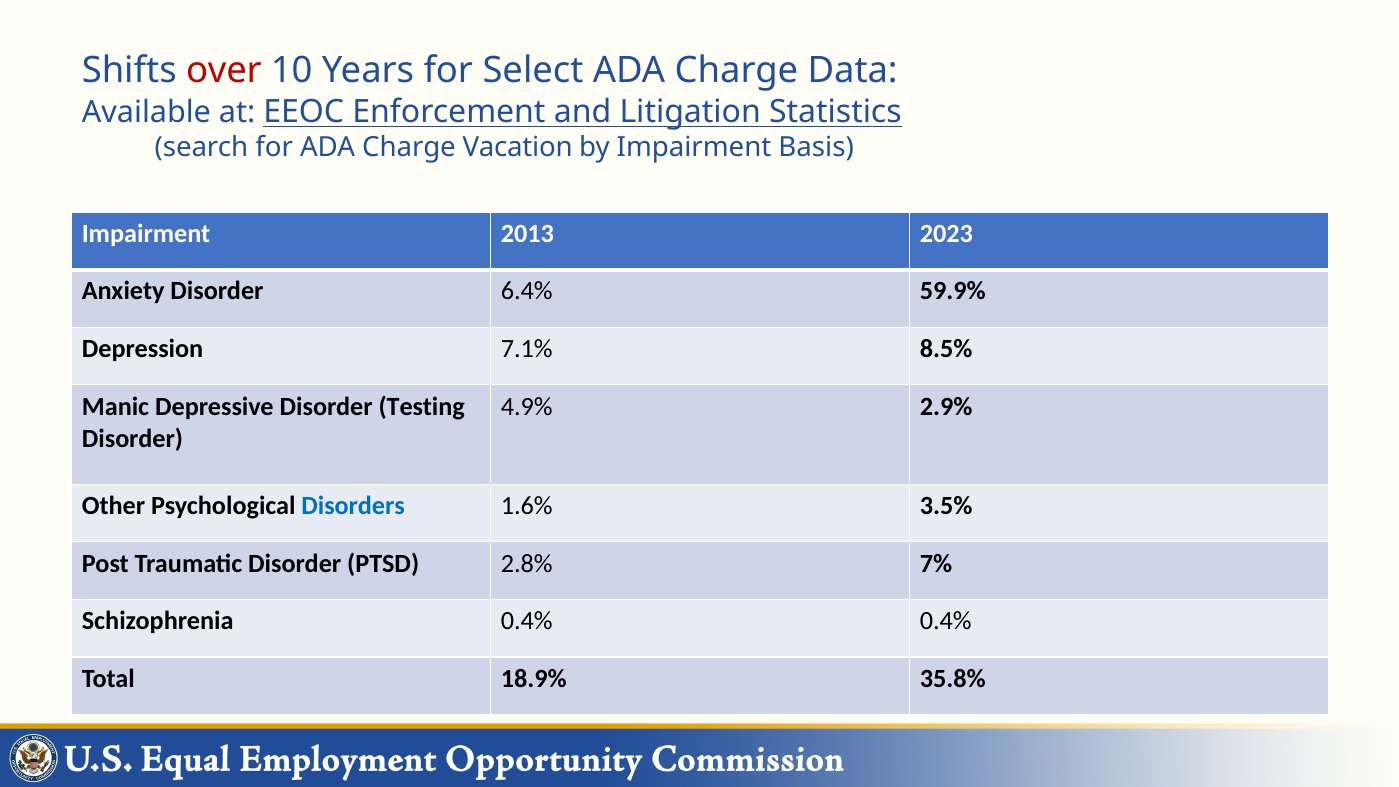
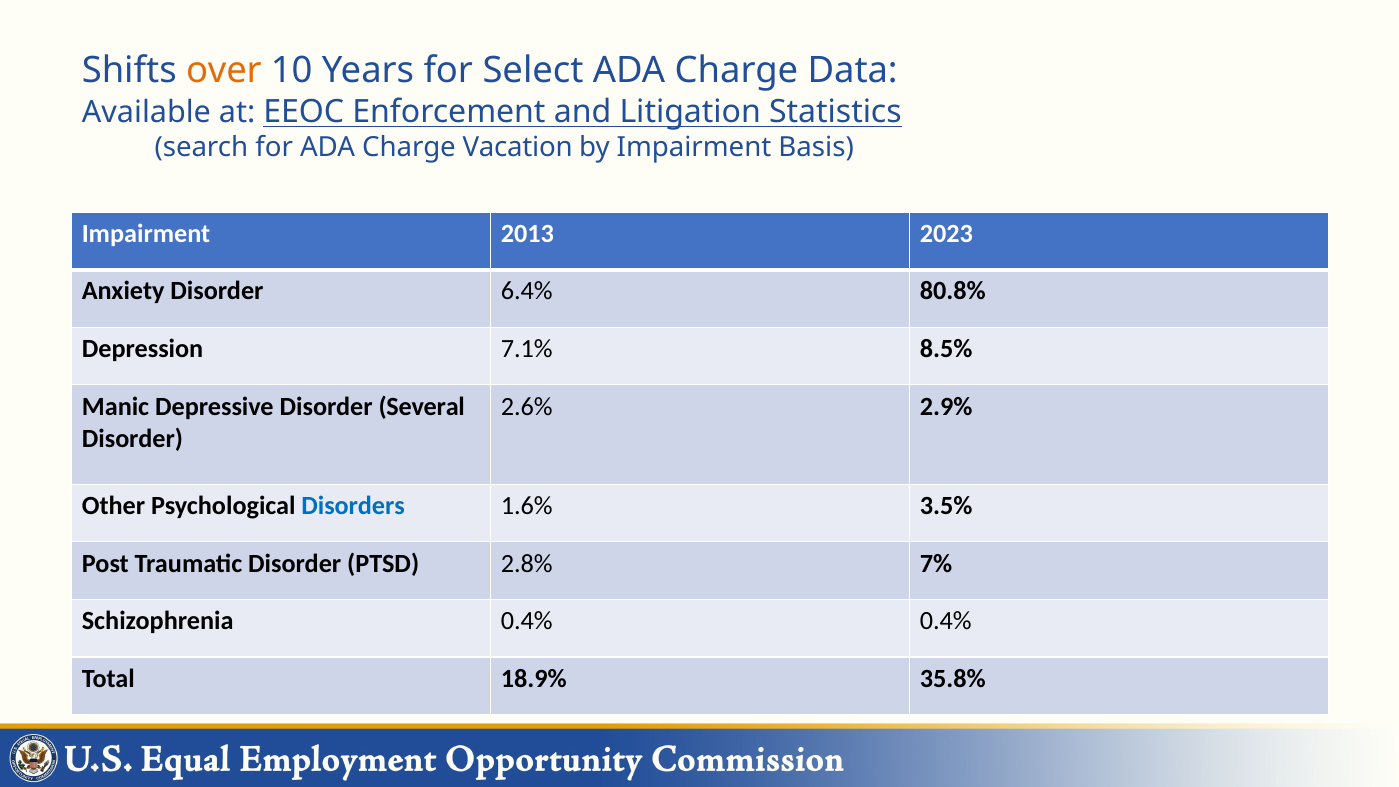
over colour: red -> orange (224, 70)
59.9%: 59.9% -> 80.8% (953, 291)
Testing: Testing -> Several (422, 406)
4.9%: 4.9% -> 2.6% (527, 406)
